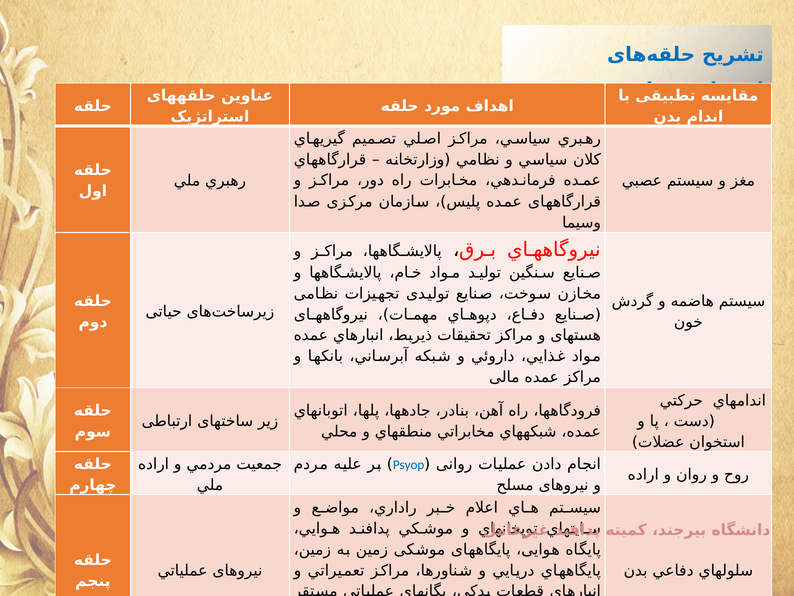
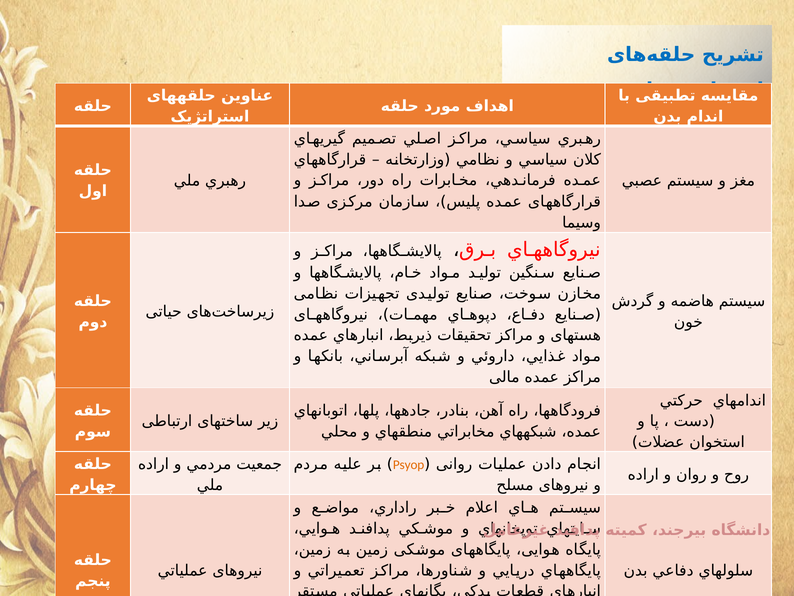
Psyop colour: blue -> orange (409, 465)
